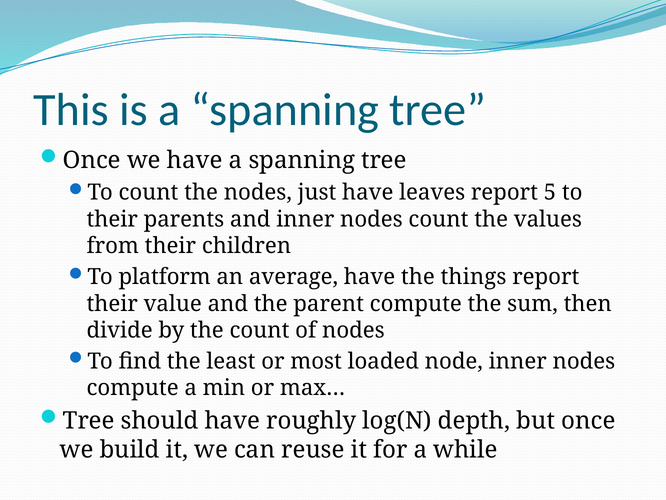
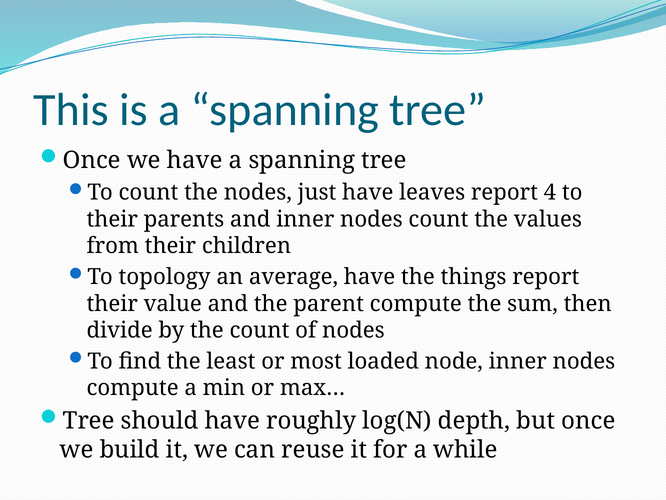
5: 5 -> 4 (550, 192)
platform: platform -> topology (165, 277)
